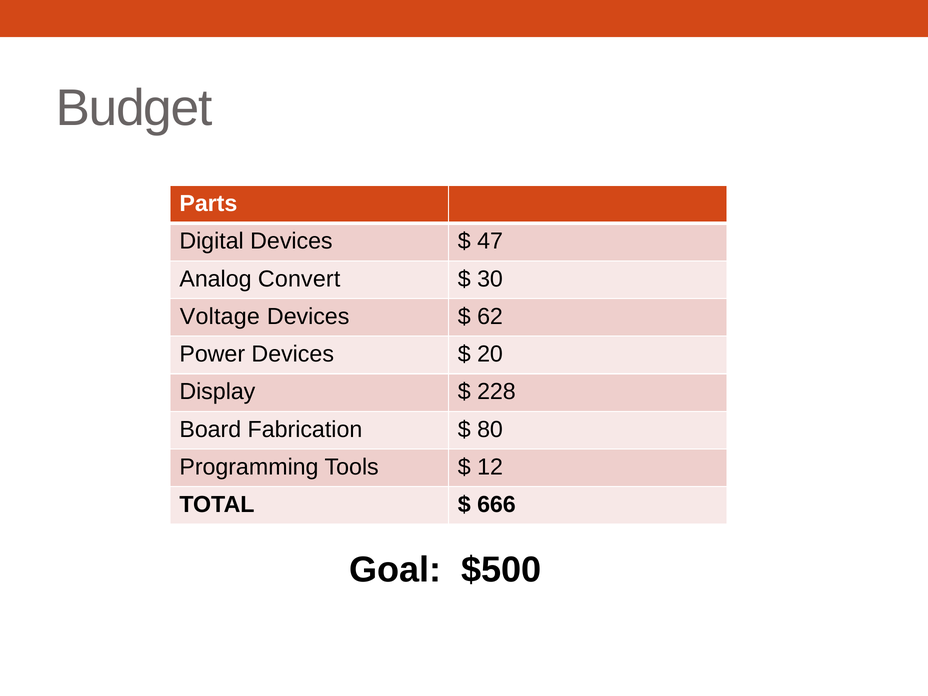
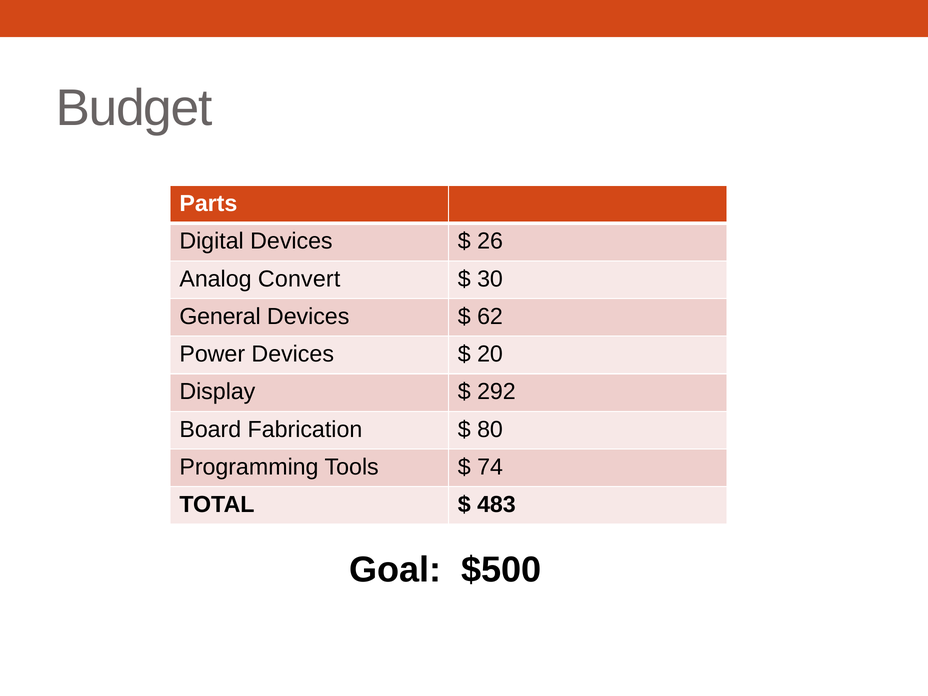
47: 47 -> 26 (490, 241)
Voltage: Voltage -> General (220, 317)
228: 228 -> 292 (496, 392)
12: 12 -> 74 (490, 467)
666: 666 -> 483 (496, 505)
